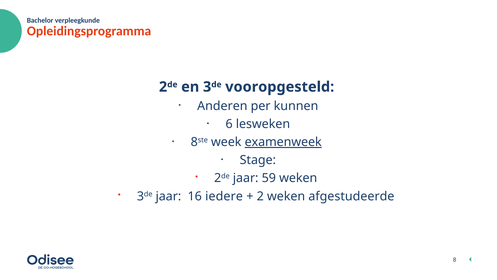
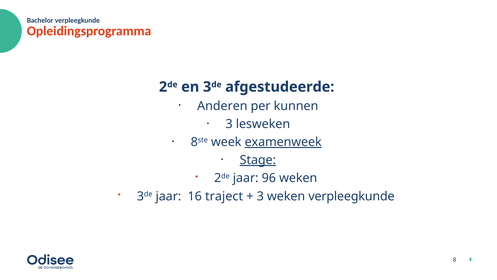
vooropgesteld: vooropgesteld -> afgestudeerde (280, 87)
6: 6 -> 3 (229, 124)
Stage underline: none -> present (258, 160)
59: 59 -> 96 (269, 178)
iedere: iedere -> traject (224, 196)
2: 2 -> 3 (260, 196)
weken afgestudeerde: afgestudeerde -> verpleegkunde (351, 196)
